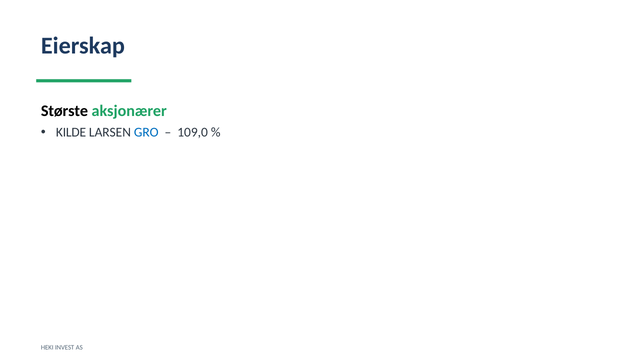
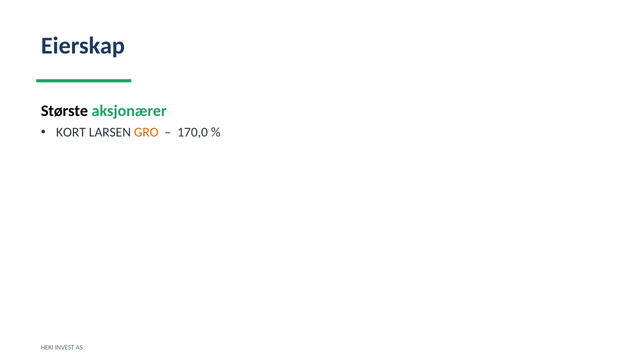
KILDE: KILDE -> KORT (71, 132)
GRO colour: blue -> orange (146, 132)
109,0: 109,0 -> 170,0 (193, 132)
